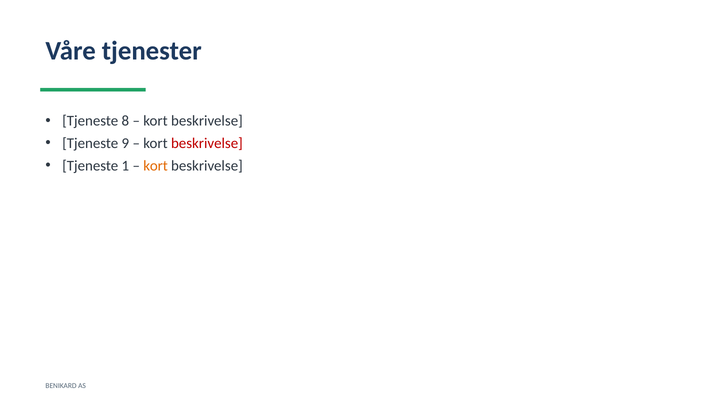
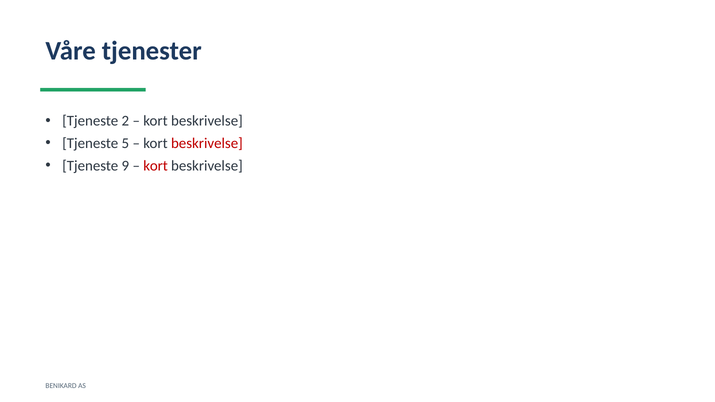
8: 8 -> 2 (125, 121)
9: 9 -> 5 (125, 143)
1: 1 -> 9 (125, 166)
kort colour: orange -> red (156, 166)
